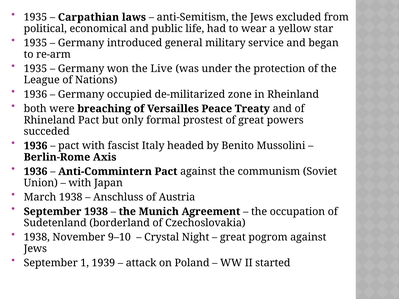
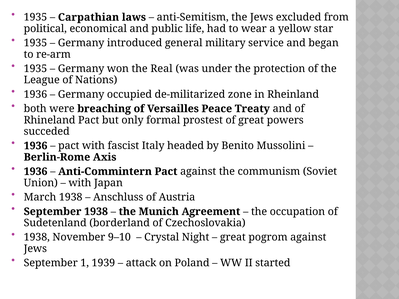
Live: Live -> Real (162, 69)
